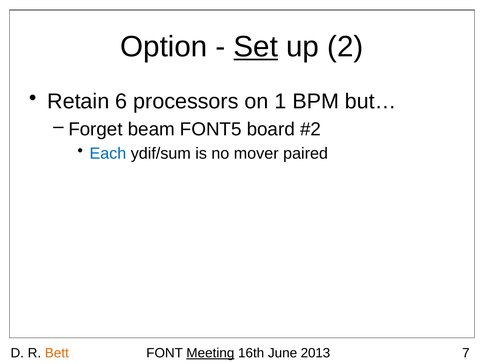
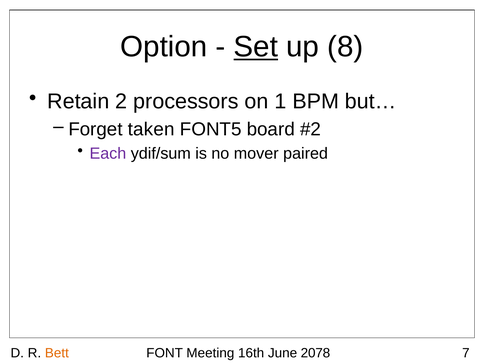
2: 2 -> 8 (345, 47)
6: 6 -> 2 (121, 102)
beam: beam -> taken (151, 129)
Each colour: blue -> purple (108, 153)
Meeting underline: present -> none (210, 353)
2013: 2013 -> 2078 (315, 353)
